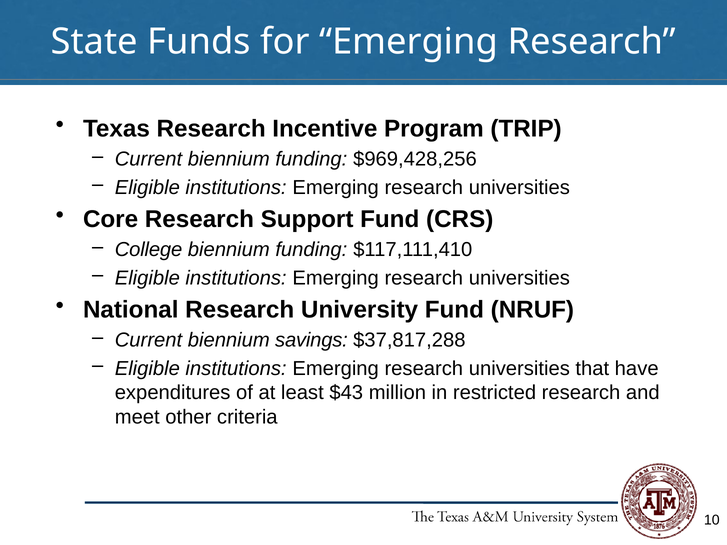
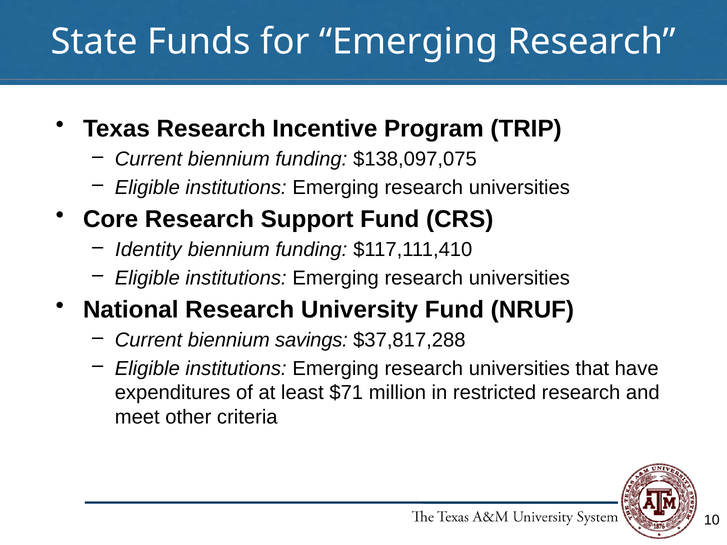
$969,428,256: $969,428,256 -> $138,097,075 (415, 159)
College: College -> Identity (148, 250)
$43: $43 -> $71 (346, 393)
